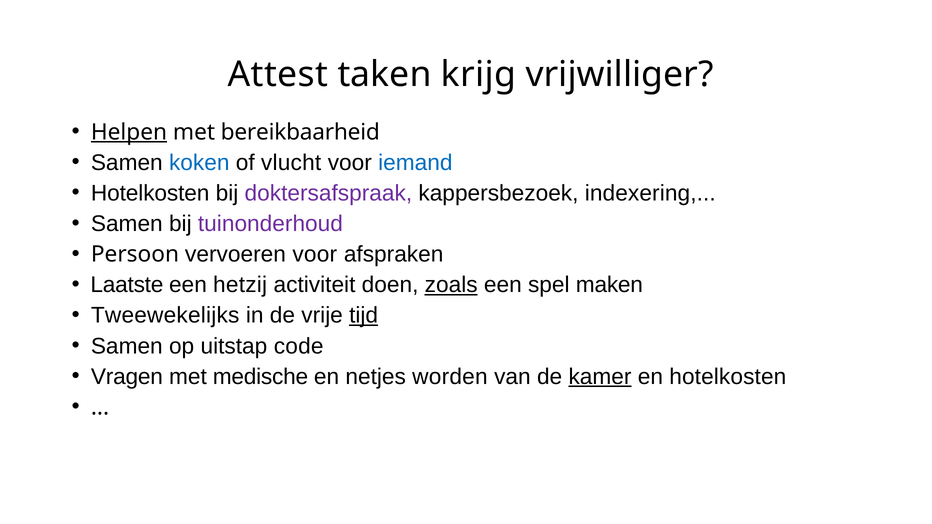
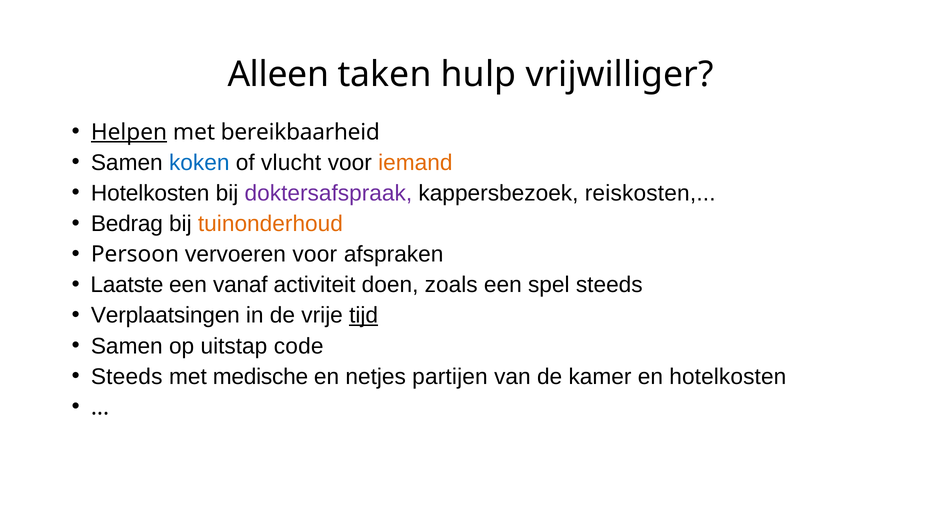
Attest: Attest -> Alleen (278, 74)
krijg: krijg -> hulp (479, 74)
iemand colour: blue -> orange (415, 163)
indexering: indexering -> reiskosten (650, 193)
Samen: Samen -> Bedrag (127, 224)
tuinonderhoud colour: purple -> orange (270, 224)
hetzij: hetzij -> vanaf (240, 285)
zoals underline: present -> none (451, 285)
spel maken: maken -> steeds (609, 285)
Tweewekelijks: Tweewekelijks -> Verplaatsingen (165, 316)
Vragen: Vragen -> Steeds (127, 377)
worden: worden -> partijen (450, 377)
kamer underline: present -> none (600, 377)
